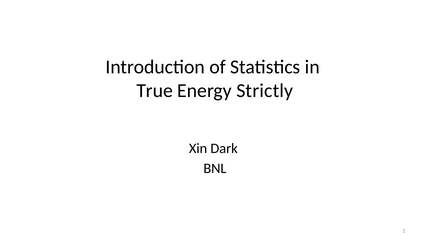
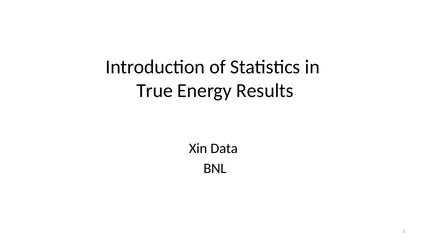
Strictly: Strictly -> Results (265, 91)
Dark: Dark -> Data (224, 148)
